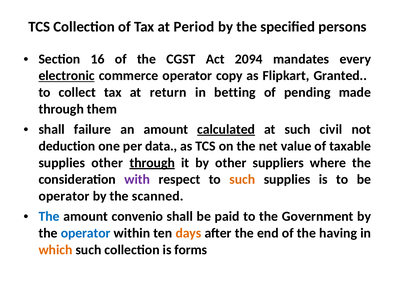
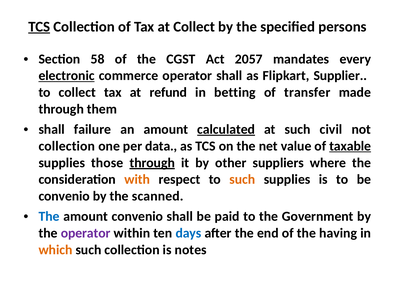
TCS underline: none -> present (39, 27)
at Period: Period -> Collect (194, 27)
16: 16 -> 58 (98, 59)
2094: 2094 -> 2057 (249, 59)
operator copy: copy -> shall (229, 76)
Granted: Granted -> Supplier (340, 76)
return: return -> refund (168, 92)
pending: pending -> transfer (307, 92)
deduction: deduction -> collection (67, 146)
taxable underline: none -> present (350, 146)
supplies other: other -> those (107, 163)
with colour: purple -> orange (137, 180)
operator: operator -> convenio (64, 196)
operator colour: blue -> purple (86, 233)
days colour: orange -> blue (188, 233)
forms: forms -> notes (191, 250)
